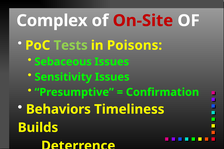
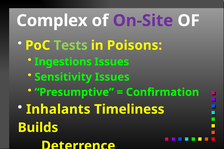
On-Site colour: red -> purple (143, 21)
Sebaceous: Sebaceous -> Ingestions (63, 62)
Behaviors: Behaviors -> Inhalants (58, 110)
